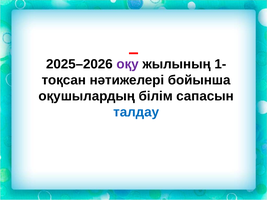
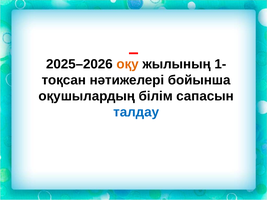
оқу colour: purple -> orange (128, 64)
